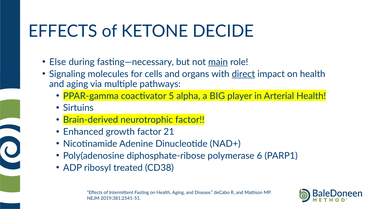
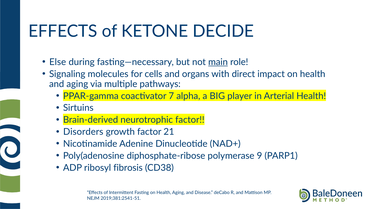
direct underline: present -> none (243, 74)
5: 5 -> 7 (171, 96)
Enhanced: Enhanced -> Disorders (83, 132)
6: 6 -> 9 (259, 155)
treated: treated -> fibrosis (128, 167)
